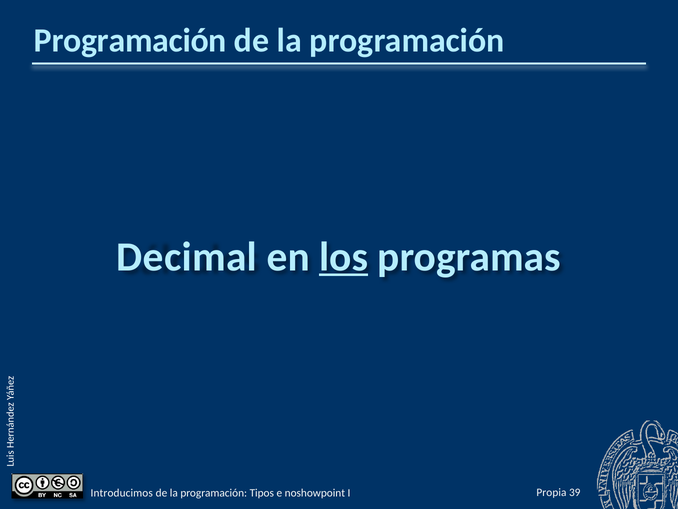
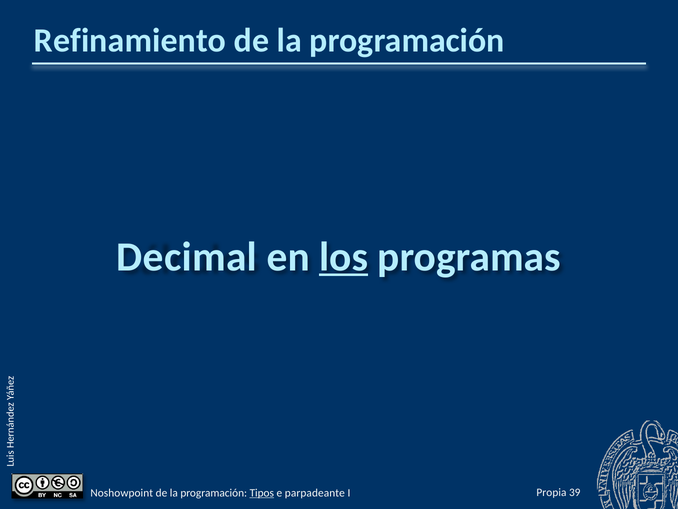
Programación: Programación -> Refinamiento (130, 40)
Introducimos: Introducimos -> Noshowpoint (122, 492)
Tipos underline: none -> present (262, 492)
noshowpoint: noshowpoint -> parpadeante (315, 492)
